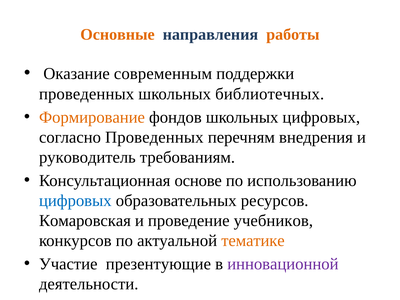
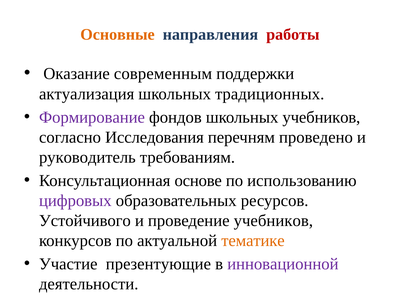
работы colour: orange -> red (293, 35)
проведенных: проведенных -> актуализация (87, 94)
библиотечных: библиотечных -> традиционных (270, 94)
Формирование colour: orange -> purple (92, 117)
школьных цифровых: цифровых -> учебников (321, 117)
согласно Проведенных: Проведенных -> Исследования (154, 137)
внедрения: внедрения -> проведено (316, 137)
цифровых colour: blue -> purple (75, 201)
Комаровская: Комаровская -> Устойчивого (85, 221)
